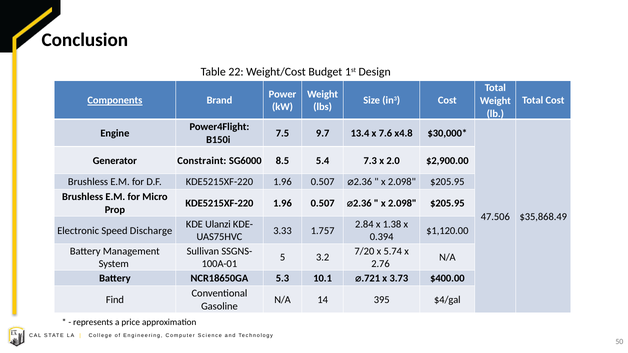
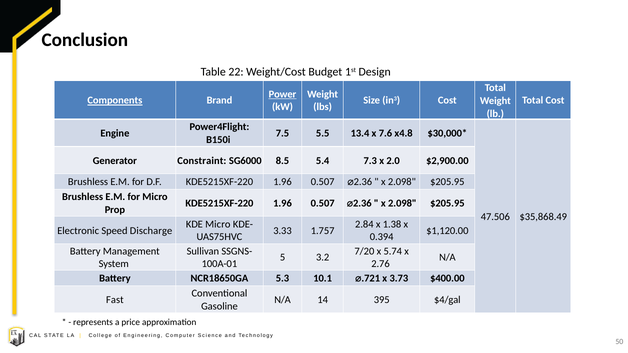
Power underline: none -> present (283, 94)
9.7: 9.7 -> 5.5 (323, 133)
KDE Ulanzi: Ulanzi -> Micro (218, 224)
Find: Find -> Fast (115, 300)
